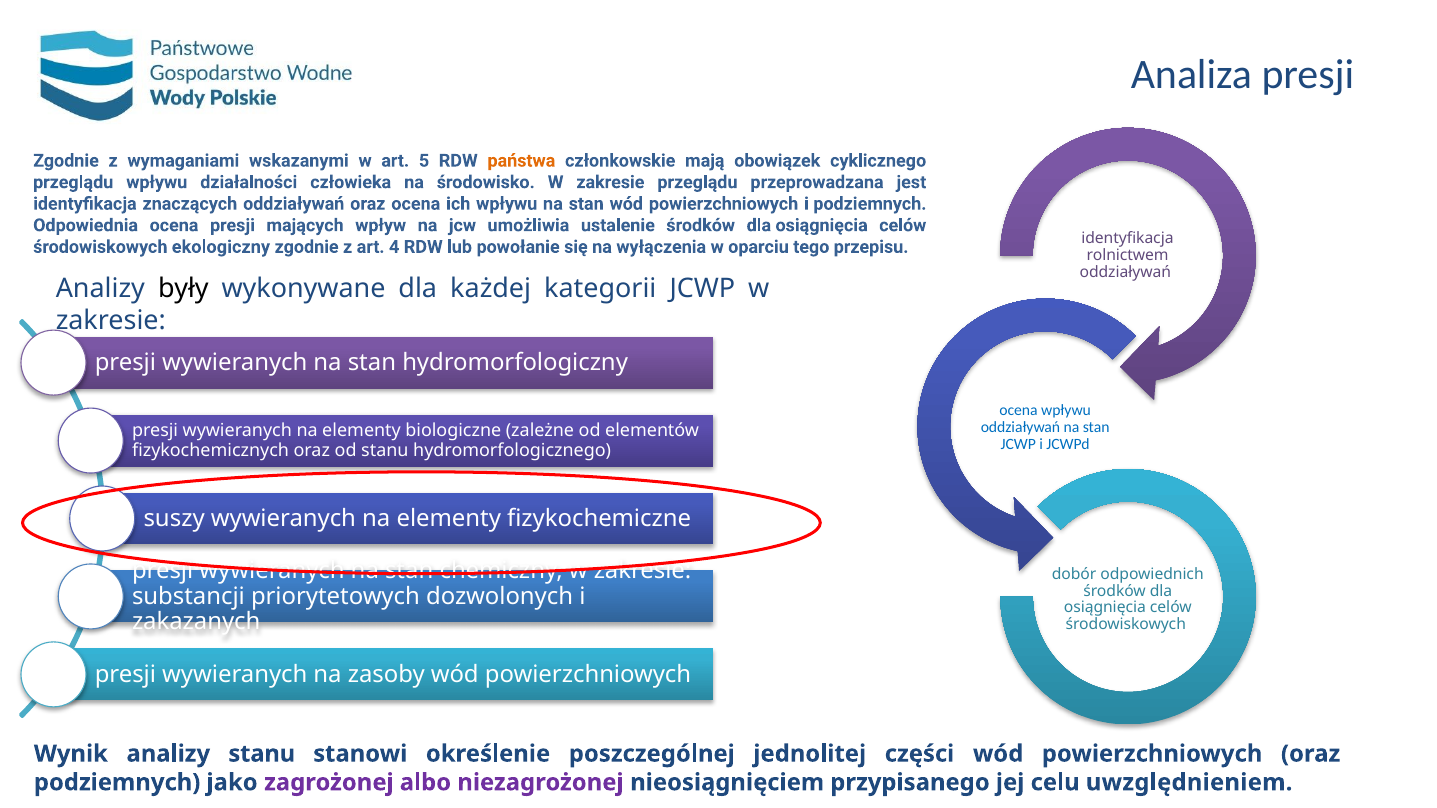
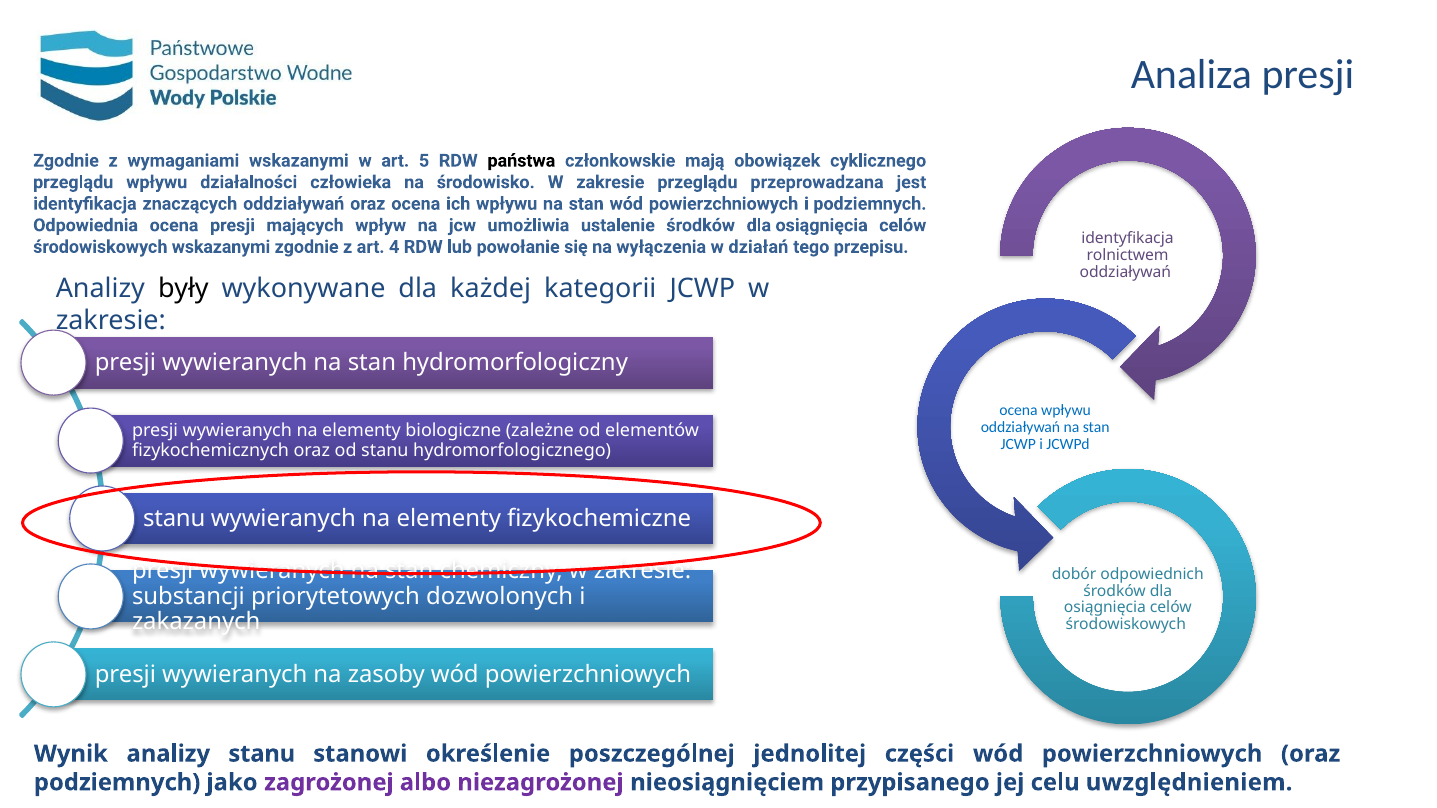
państwa colour: orange -> black (521, 161)
środowiskowych ekologiczny: ekologiczny -> wskazanymi (221, 247)
oparciu: oparciu -> działań (758, 247)
suszy: suszy -> stanu (174, 519)
